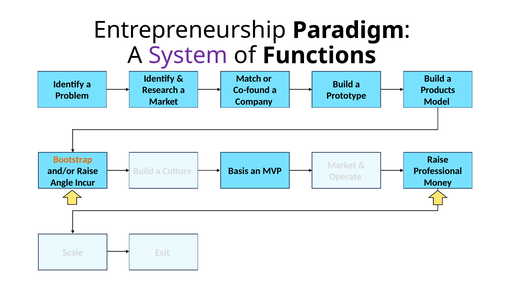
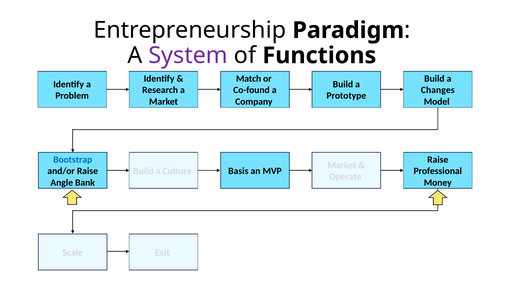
Products: Products -> Changes (438, 90)
Bootstrap colour: orange -> blue (73, 159)
Incur: Incur -> Bank (85, 182)
